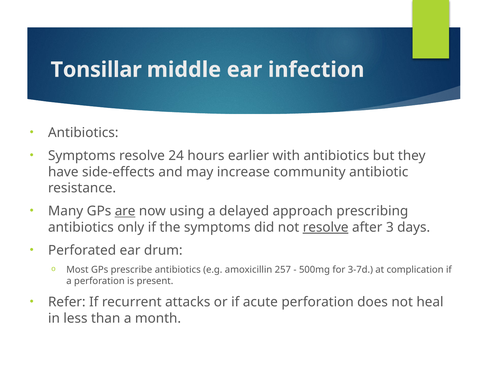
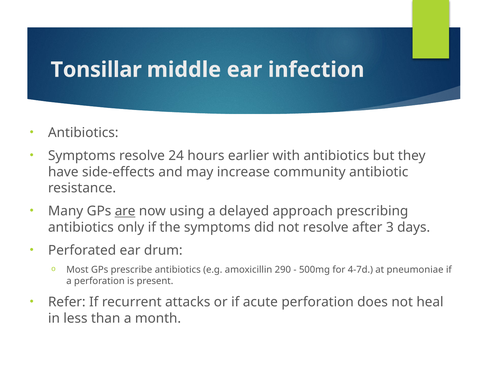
resolve underline: present -> none (326, 228)
257: 257 -> 290 (283, 270)
3-7d: 3-7d -> 4-7d (360, 270)
complication: complication -> pneumoniae (415, 270)
